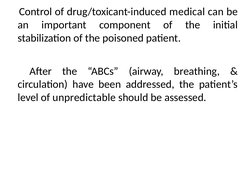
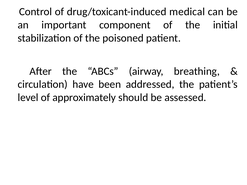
unpredictable: unpredictable -> approximately (84, 98)
